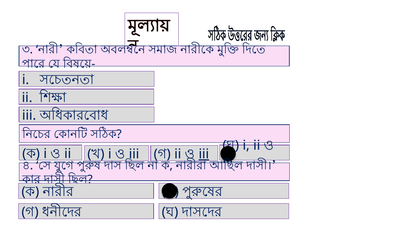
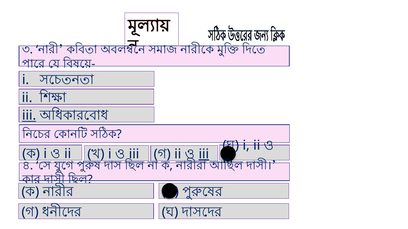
iii underline: none -> present (29, 116)
